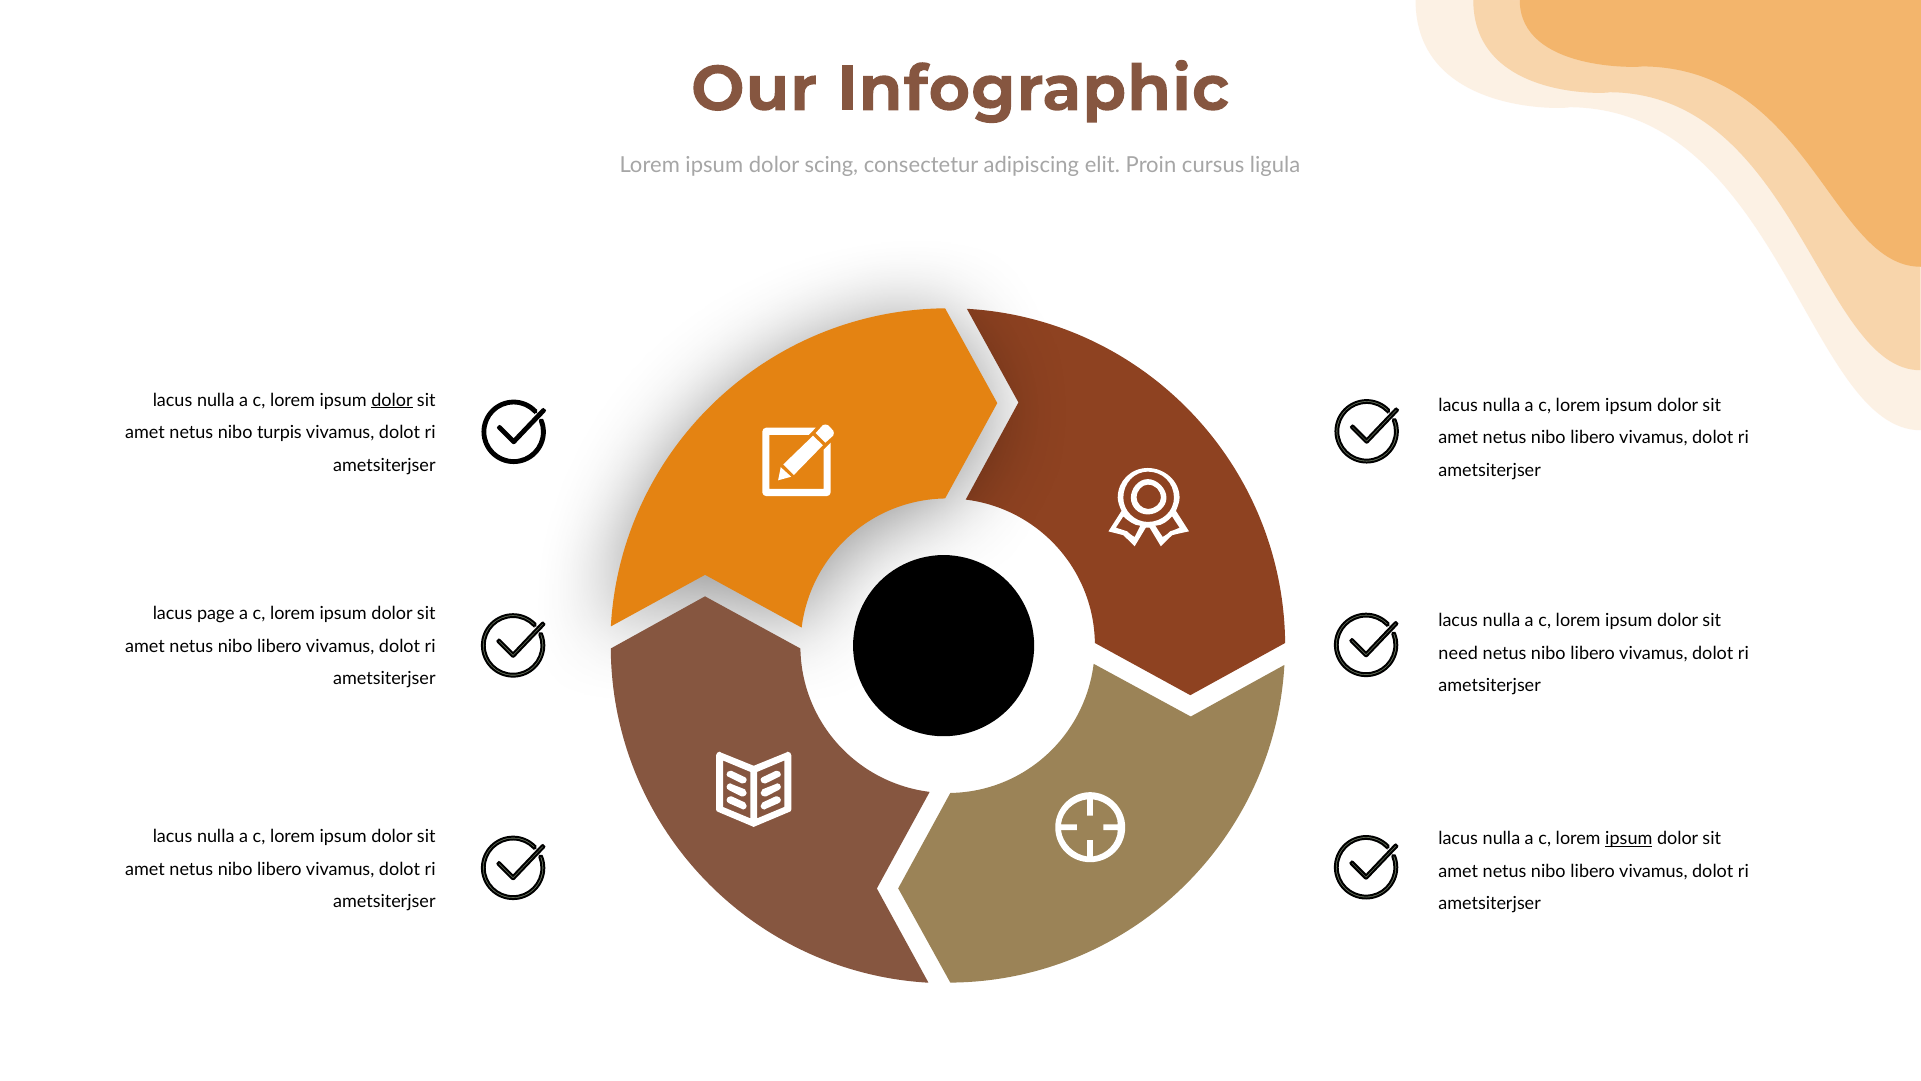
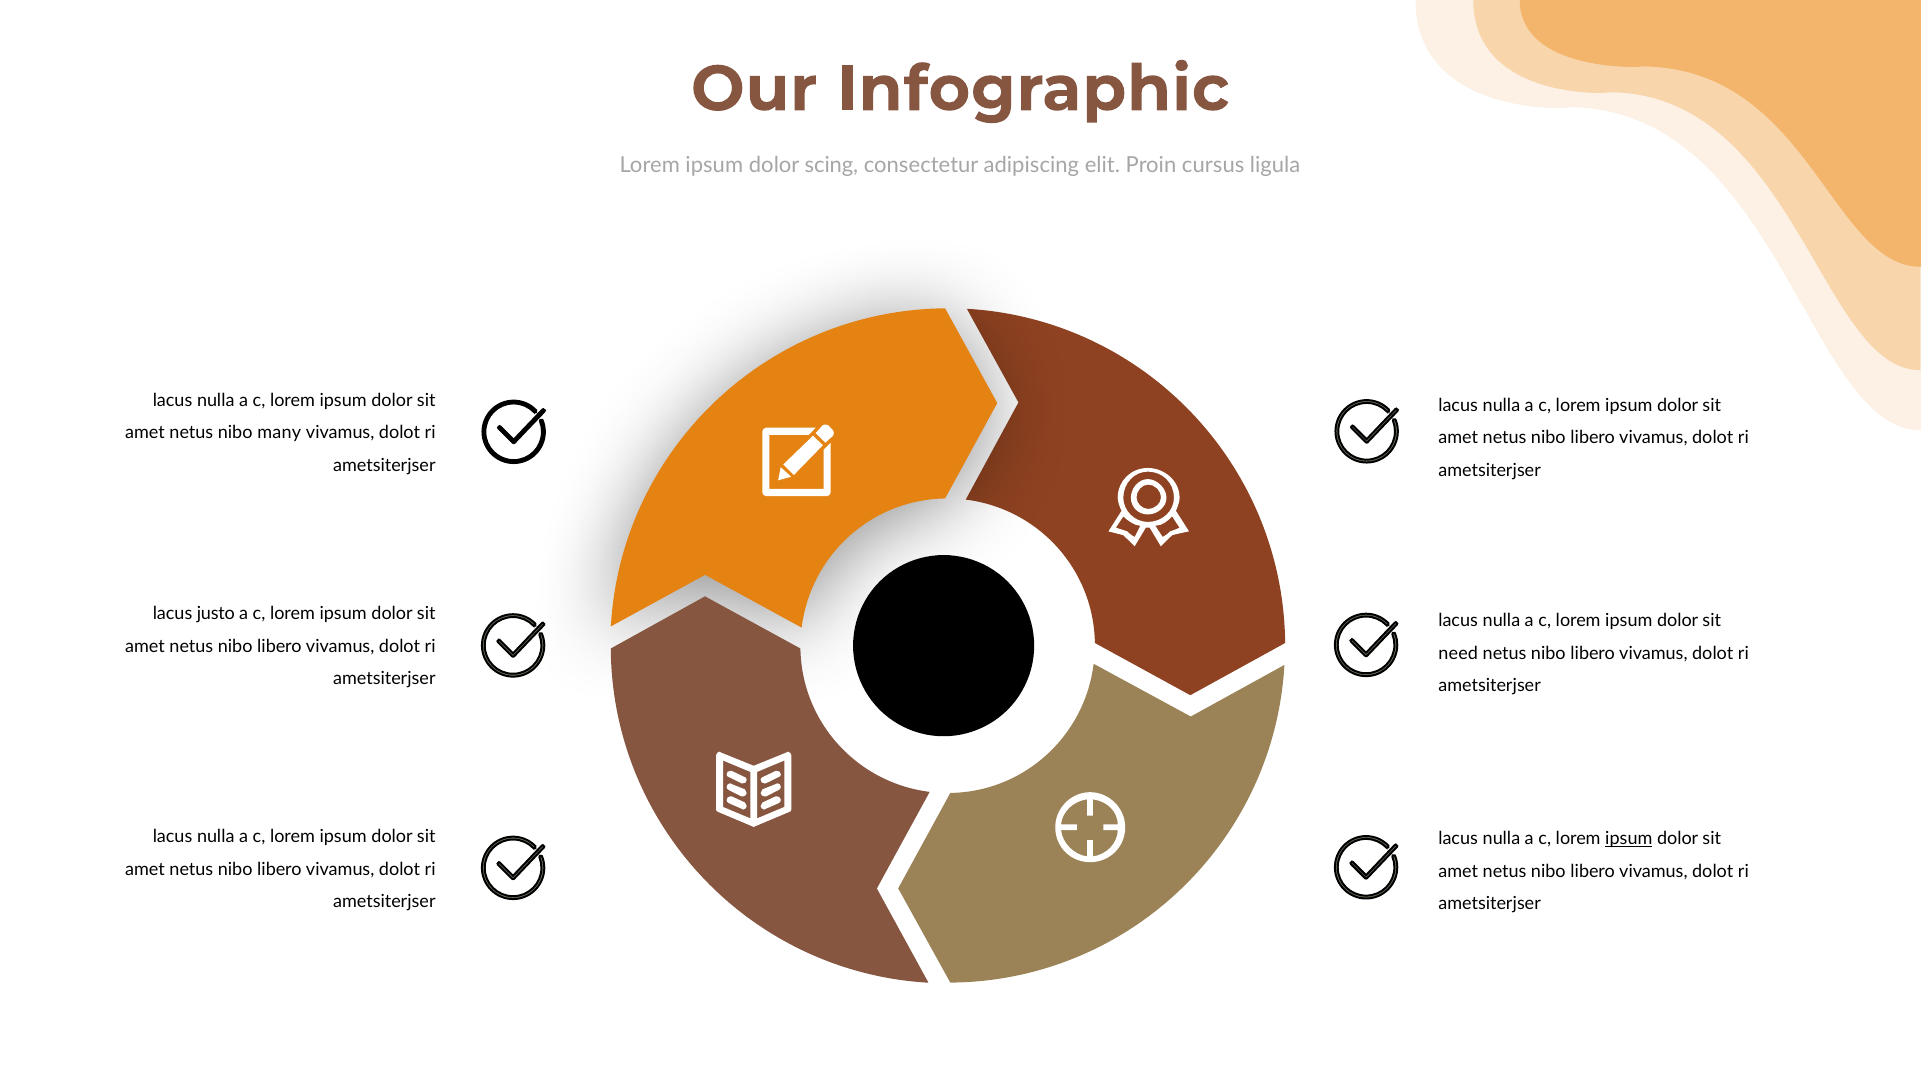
dolor underline: present -> none (392, 400)
turpis: turpis -> many (279, 432)
page: page -> justo (216, 613)
